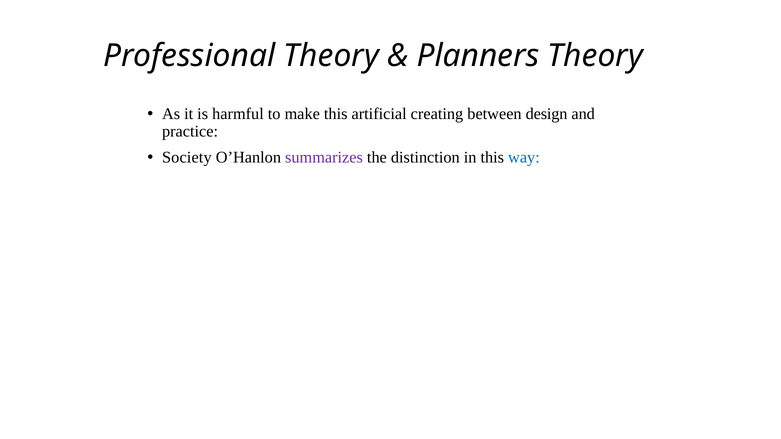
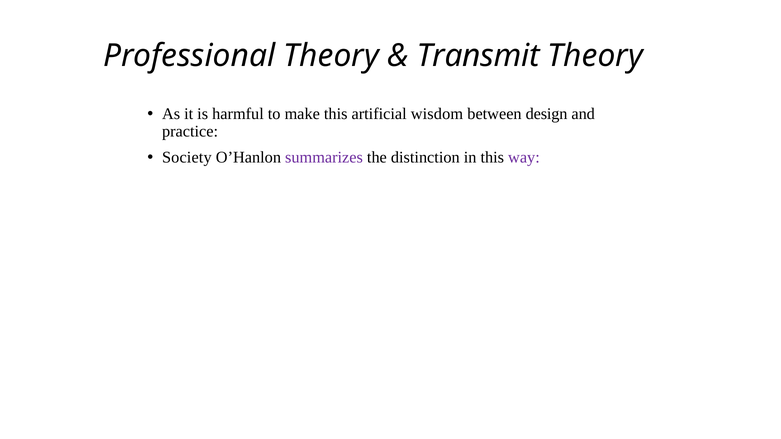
Planners: Planners -> Transmit (478, 56)
creating: creating -> wisdom (437, 114)
way colour: blue -> purple (524, 157)
